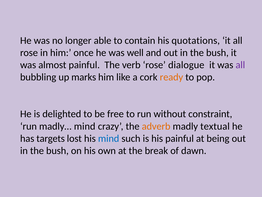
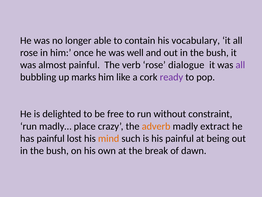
quotations: quotations -> vocabulary (196, 40)
ready colour: orange -> purple (171, 77)
madly… mind: mind -> place (85, 126)
textual: textual -> extract (215, 126)
has targets: targets -> painful (51, 138)
mind colour: blue -> orange (109, 138)
